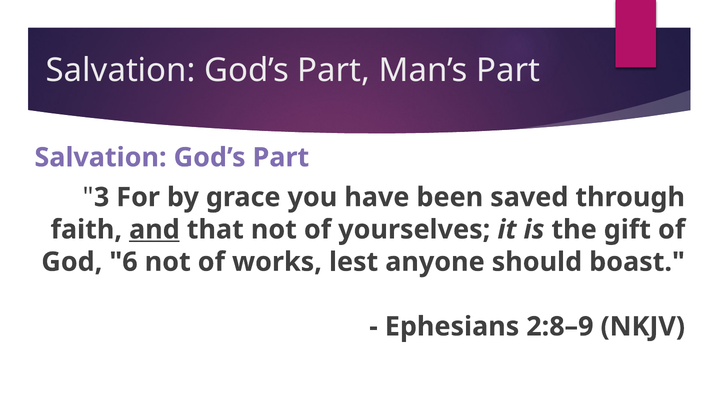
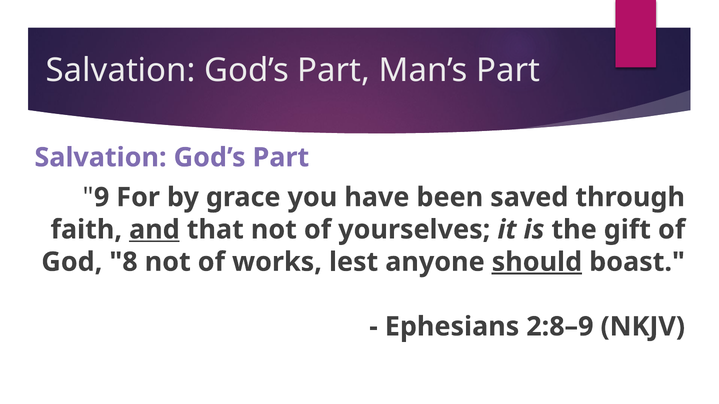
3: 3 -> 9 (102, 198)
6: 6 -> 8 (124, 262)
should underline: none -> present (537, 262)
